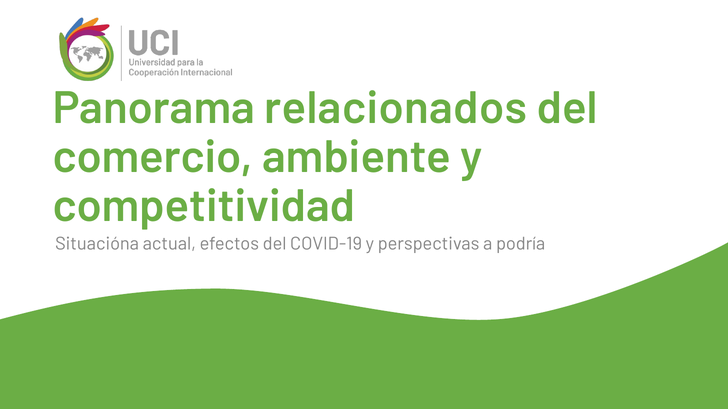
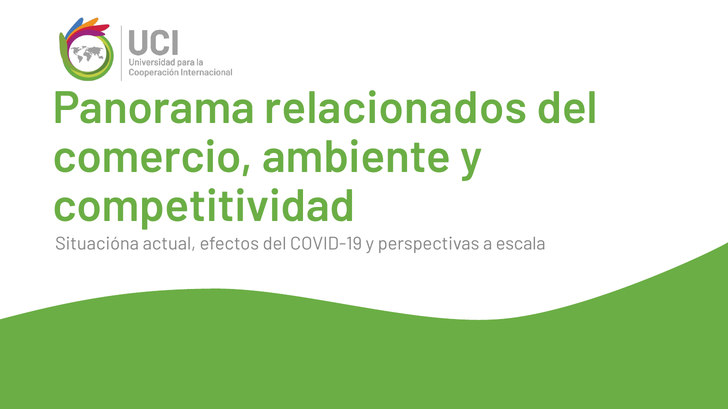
podría: podría -> escala (521, 244)
